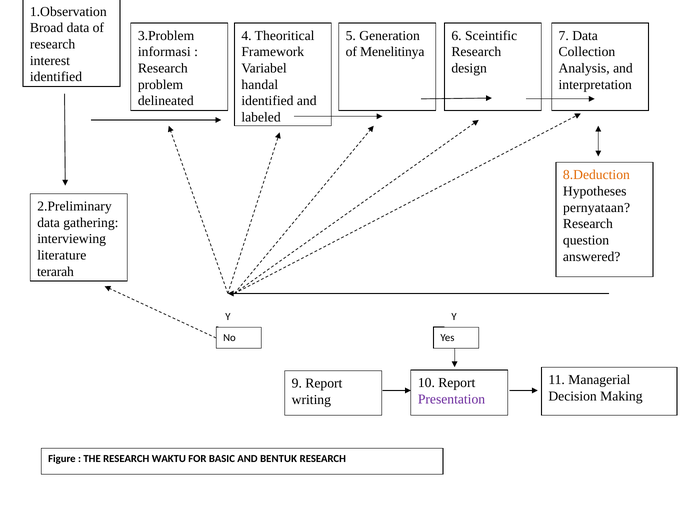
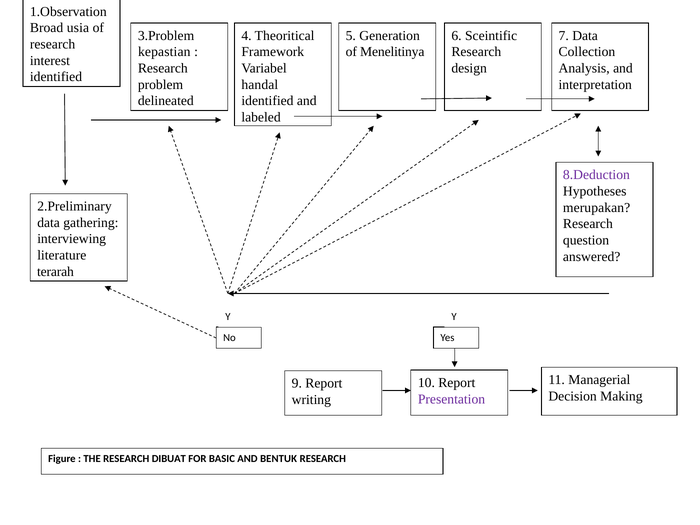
Broad data: data -> usia (78, 28)
informasi: informasi -> kepastian (164, 52)
8.Deduction colour: orange -> purple (596, 175)
pernyataan: pernyataan -> merupakan (597, 208)
WAKTU: WAKTU -> DIBUAT (169, 459)
